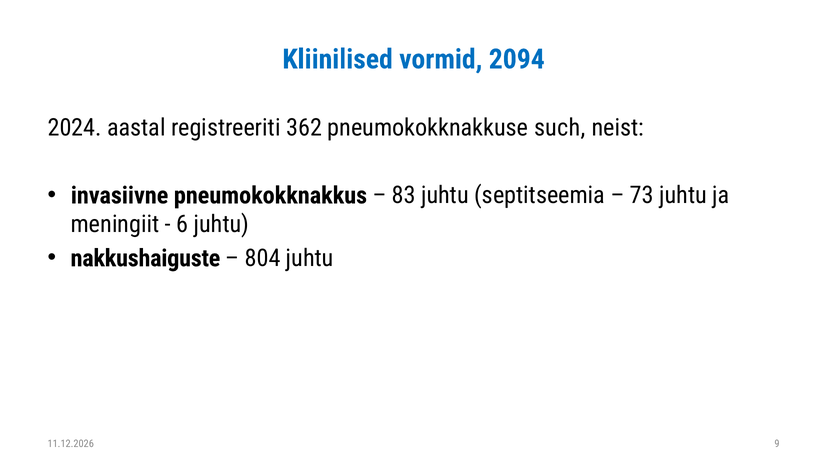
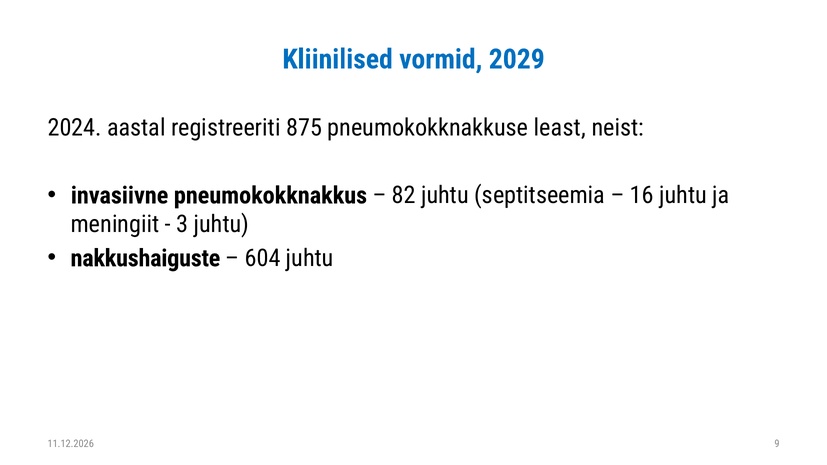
2094: 2094 -> 2029 (517, 59)
362: 362 -> 875 (304, 128)
such: such -> least (560, 128)
83: 83 -> 82 (404, 195)
73: 73 -> 16 (642, 195)
6: 6 -> 3 (182, 224)
804: 804 -> 604 (263, 258)
